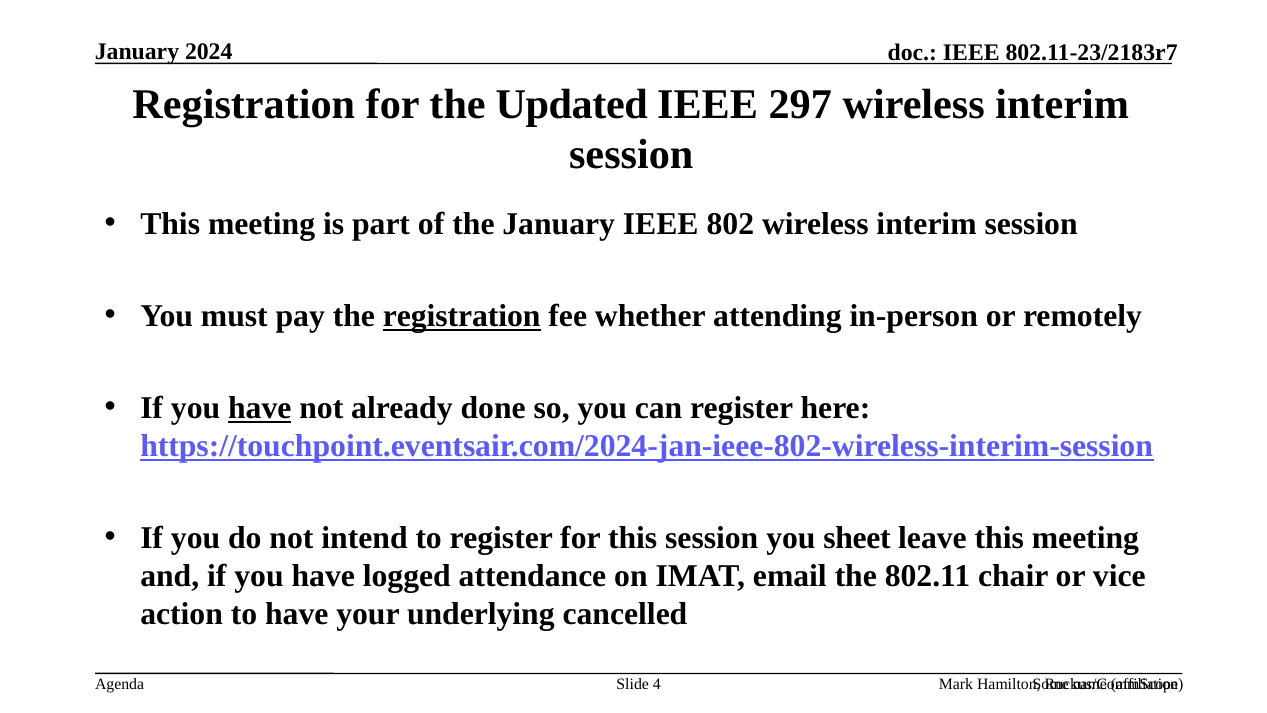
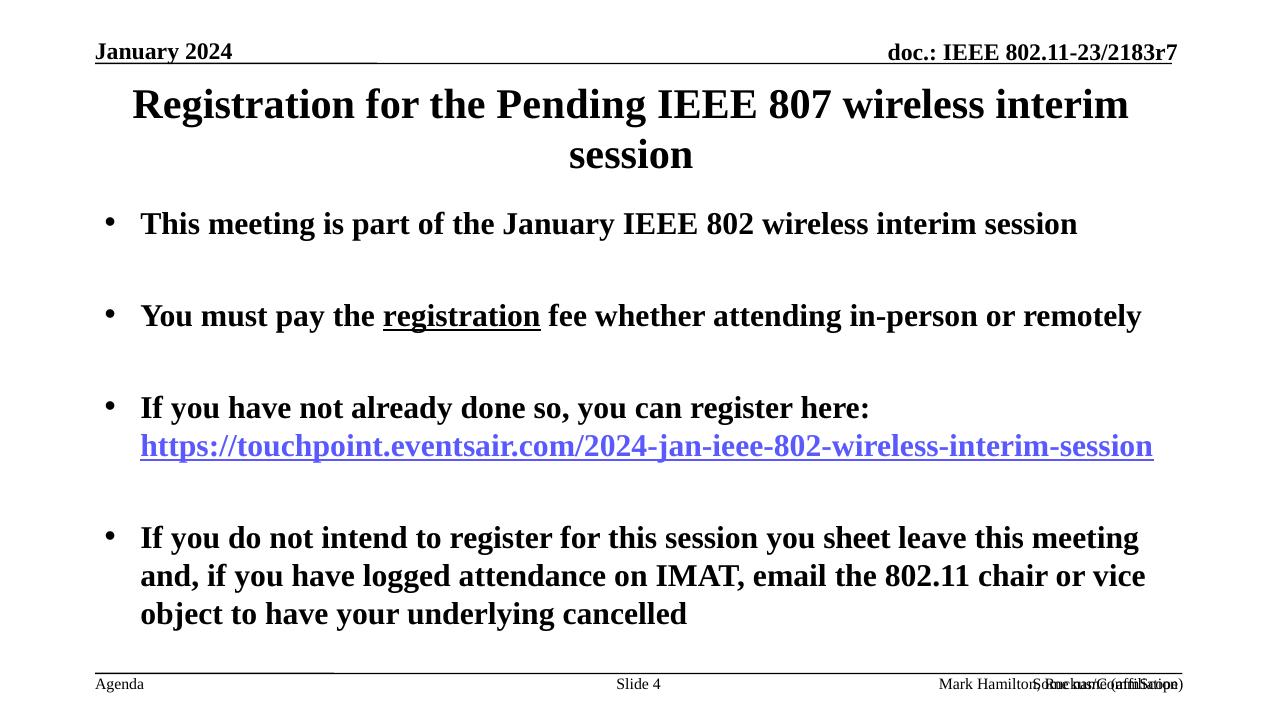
Updated: Updated -> Pending (571, 104)
297: 297 -> 807 (800, 104)
have underline: present -> none (260, 408)
action: action -> object (182, 614)
